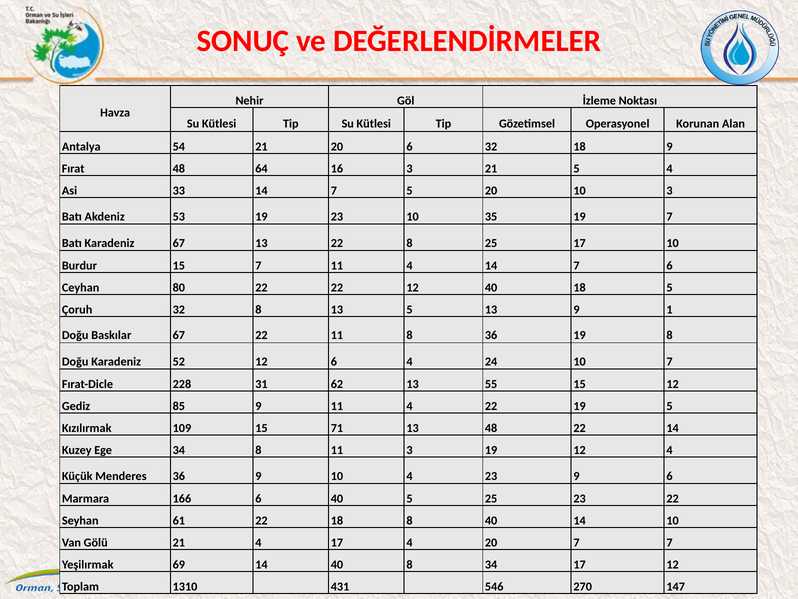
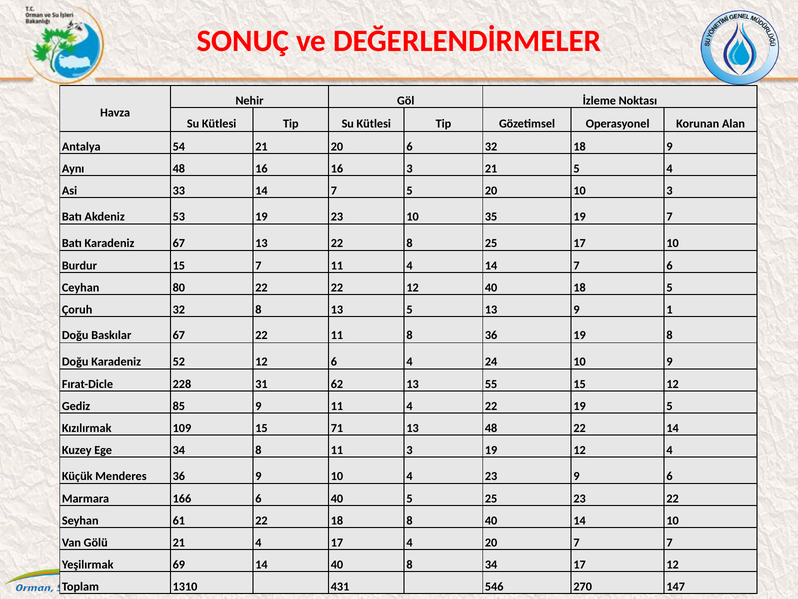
Fırat: Fırat -> Aynı (73, 169)
48 64: 64 -> 16 (261, 169)
10 7: 7 -> 9 (669, 361)
